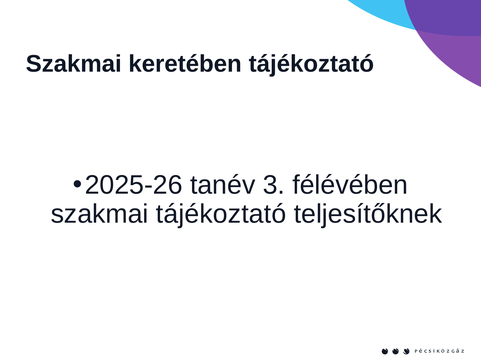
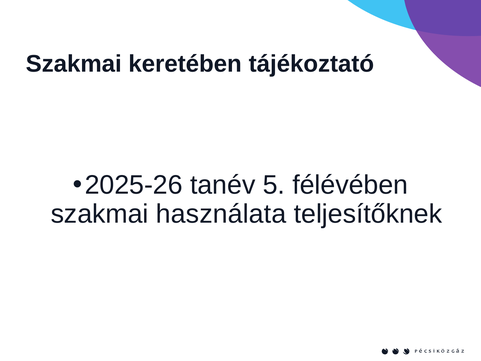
3: 3 -> 5 (274, 185)
szakmai tájékoztató: tájékoztató -> használata (221, 214)
